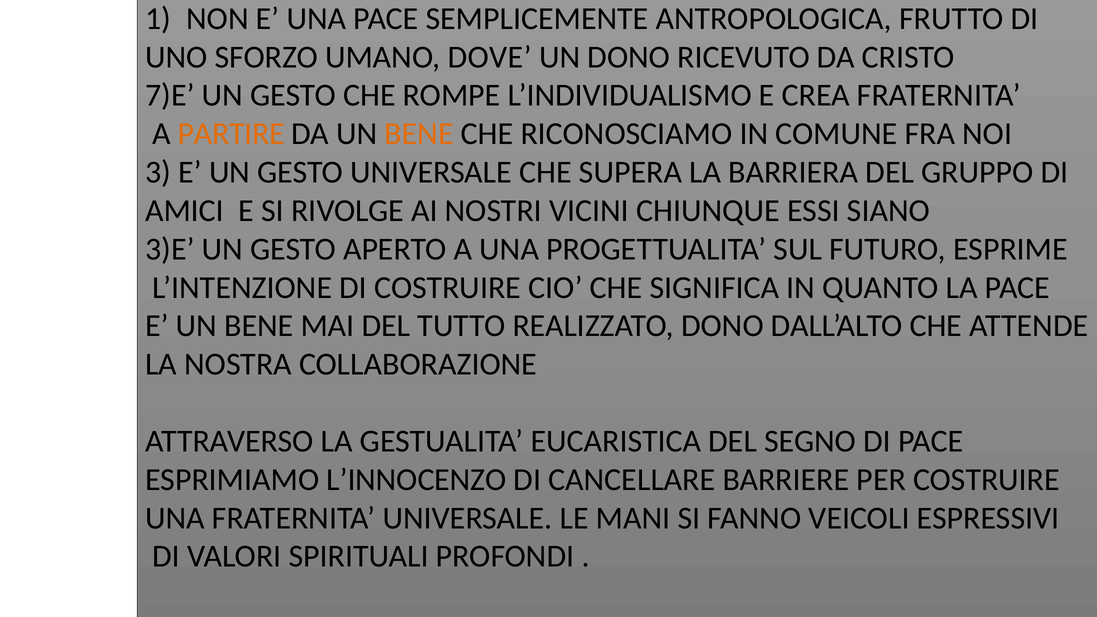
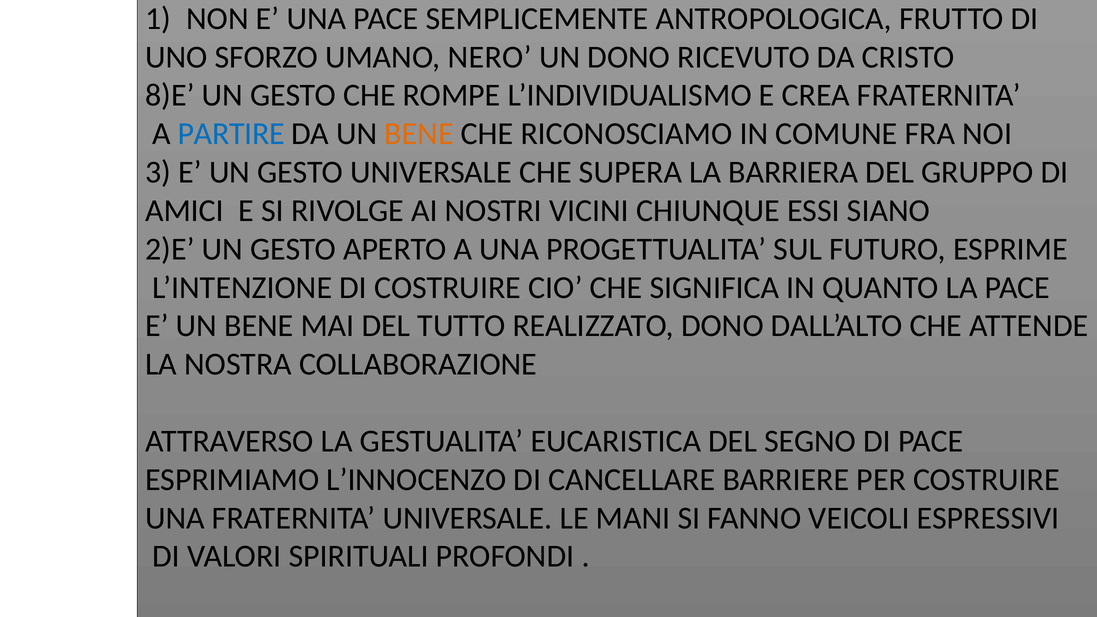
DOVE: DOVE -> NERO (490, 57)
7)E: 7)E -> 8)E (170, 95)
PARTIRE colour: orange -> blue (231, 134)
3)E: 3)E -> 2)E (170, 249)
